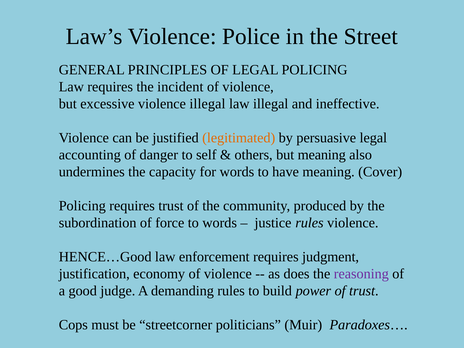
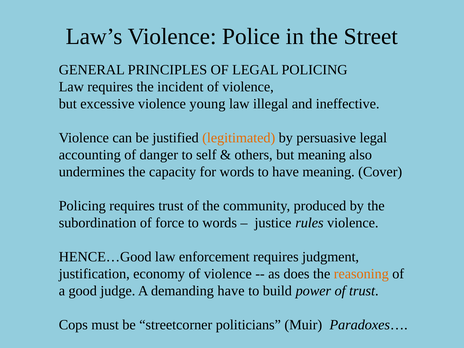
violence illegal: illegal -> young (207, 104)
reasoning colour: purple -> orange (361, 274)
demanding rules: rules -> have (231, 291)
